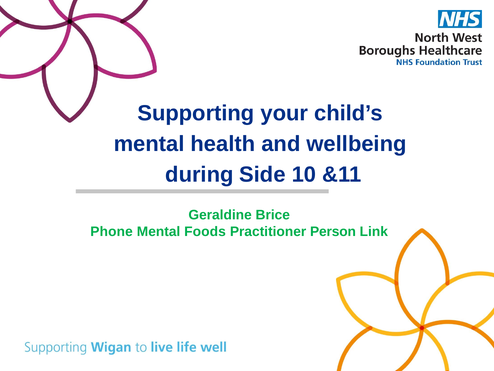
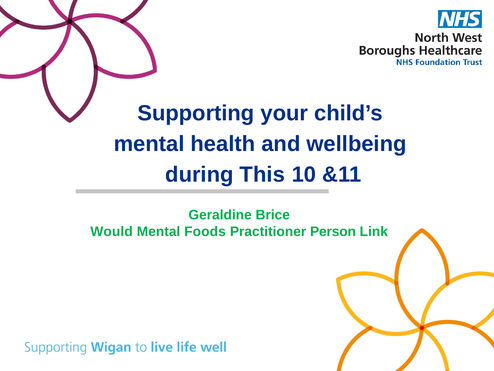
Side: Side -> This (262, 174)
Phone: Phone -> Would (112, 231)
